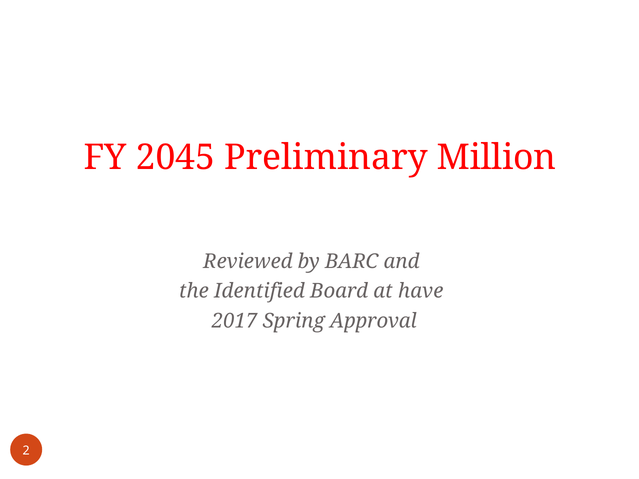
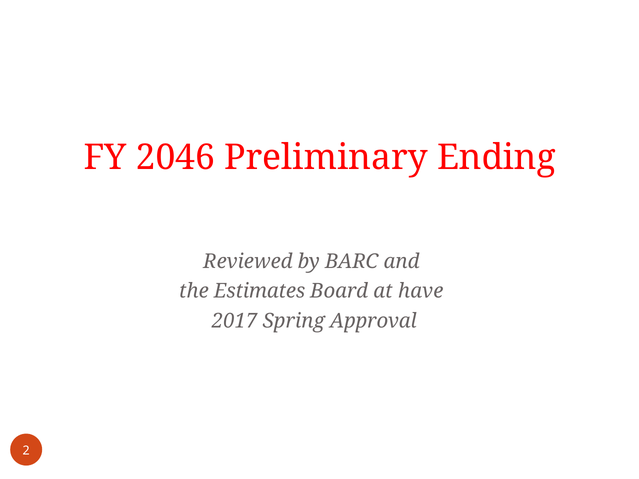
2045: 2045 -> 2046 (175, 157)
Million: Million -> Ending (496, 157)
Identified: Identified -> Estimates (260, 291)
